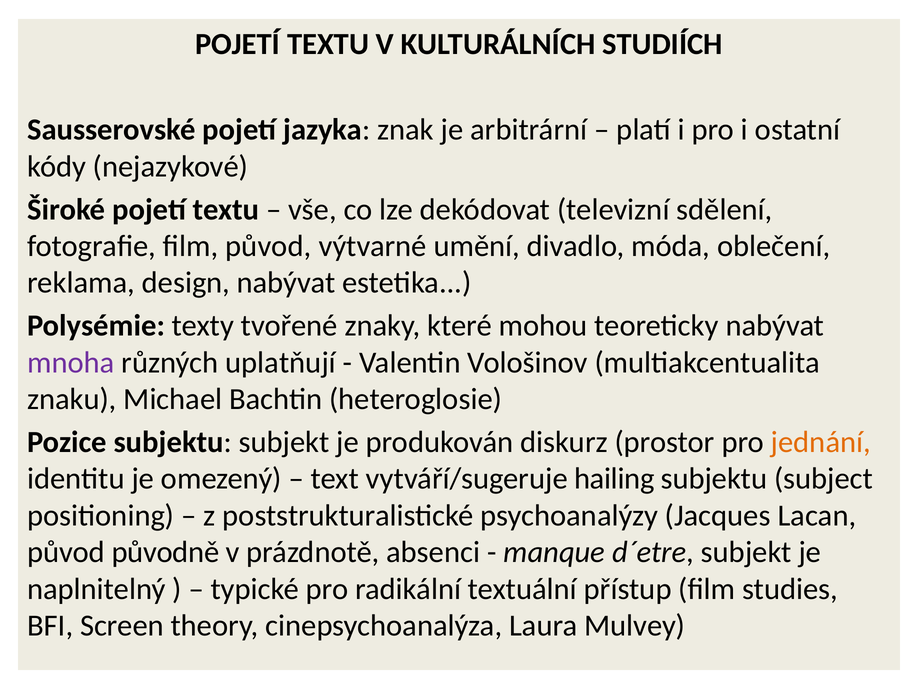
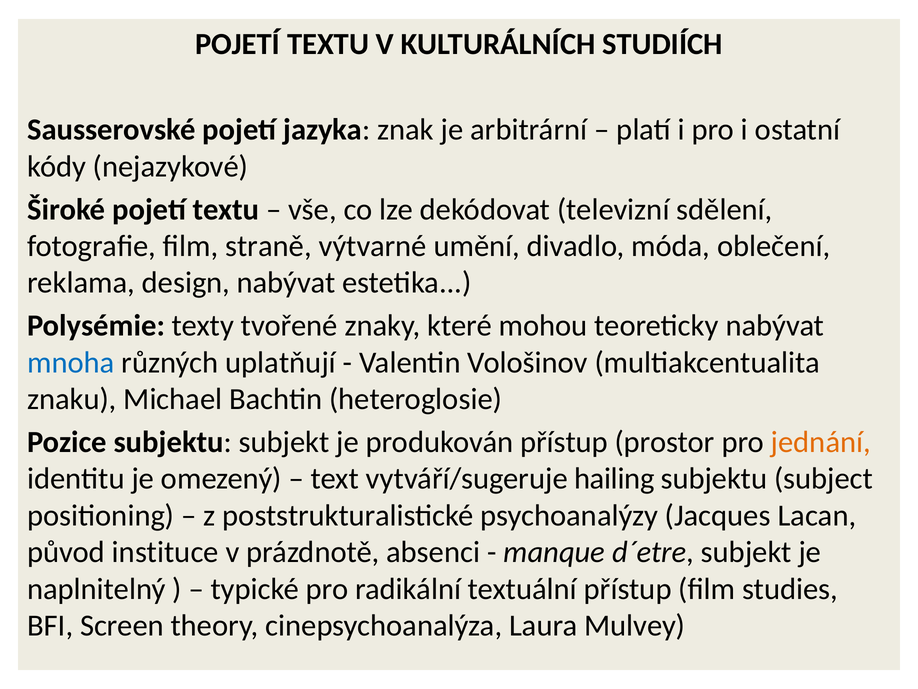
film původ: původ -> straně (268, 246)
mnoha colour: purple -> blue (71, 362)
produkován diskurz: diskurz -> přístup (564, 442)
původně: původně -> instituce (165, 552)
